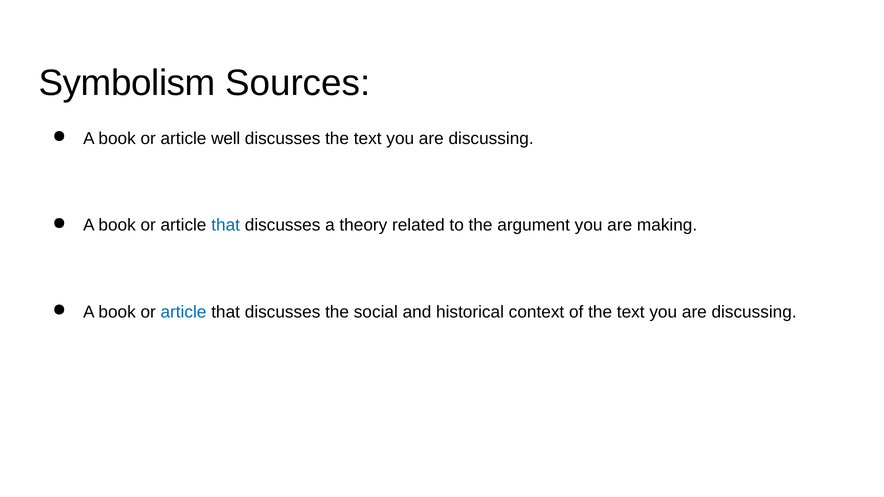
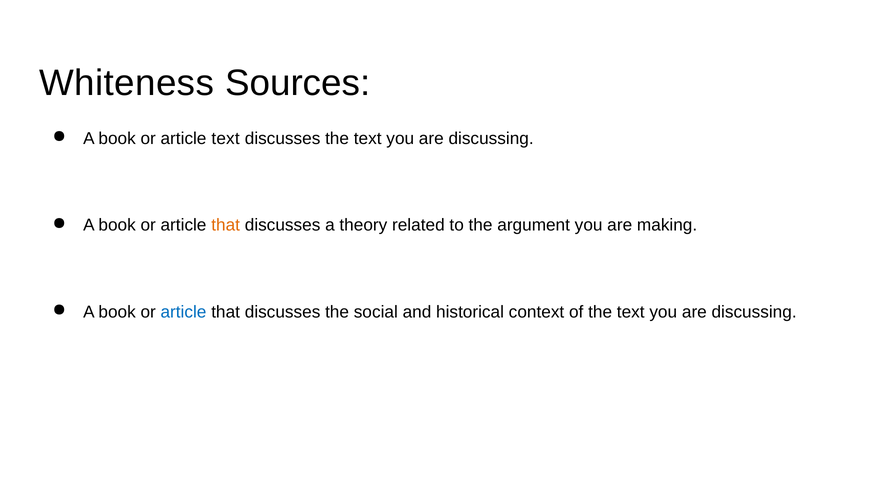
Symbolism: Symbolism -> Whiteness (127, 83)
article well: well -> text (226, 139)
that colour: blue -> orange (226, 225)
